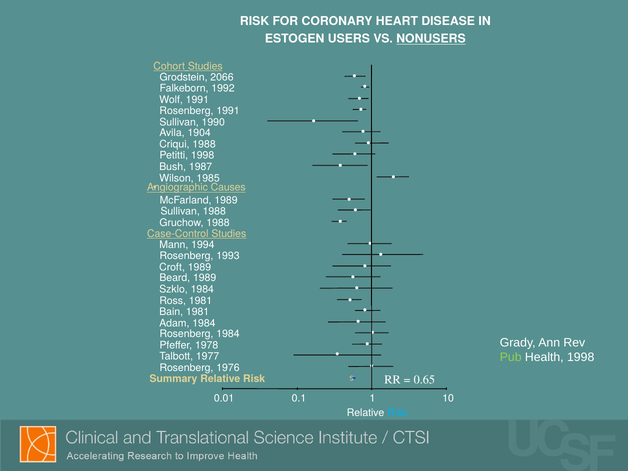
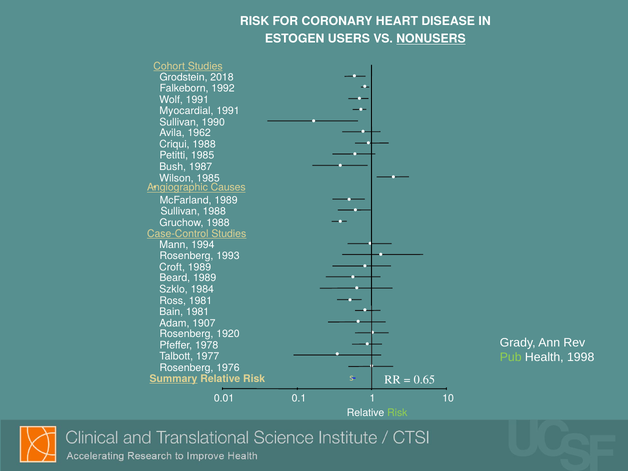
2066: 2066 -> 2018 (222, 77)
Rosenberg: Rosenberg -> Myocardial (186, 111)
1904: 1904 -> 1962 (199, 133)
Petitti 1998: 1998 -> 1985 (203, 155)
Adam 1984: 1984 -> 1907 (204, 323)
Rosenberg 1984: 1984 -> 1920 (228, 334)
Summary underline: none -> present (173, 379)
Risk colour: light blue -> light green (397, 413)
